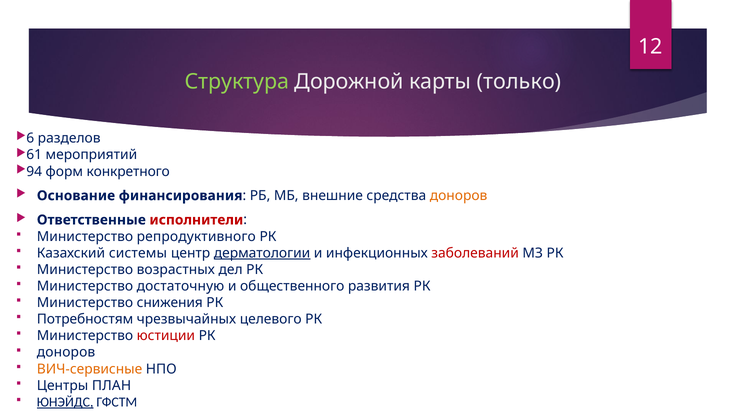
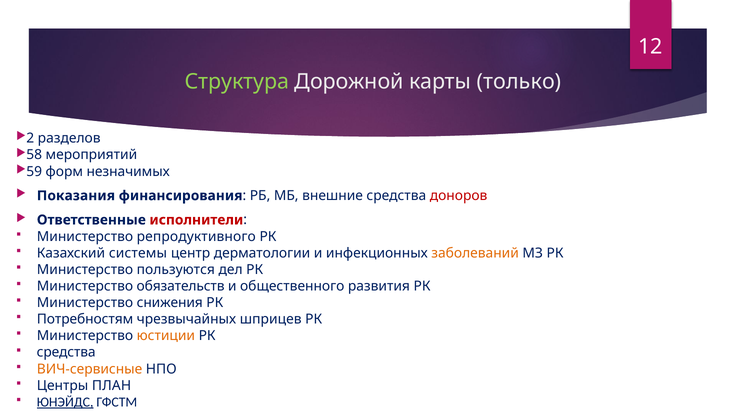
6: 6 -> 2 (30, 138)
61: 61 -> 58 (34, 155)
94: 94 -> 59 (34, 171)
конкретного: конкретного -> незначимых (128, 171)
Основание: Основание -> Показания (76, 196)
доноров colour: orange -> red (459, 196)
дерматологии underline: present -> none (262, 253)
заболеваний colour: red -> orange (475, 253)
возрастных: возрастных -> пользуются (176, 270)
достаточную: достаточную -> обязательств (181, 286)
целевого: целевого -> шприцев (271, 319)
юстиции colour: red -> orange (166, 336)
доноров: доноров -> средства (66, 352)
